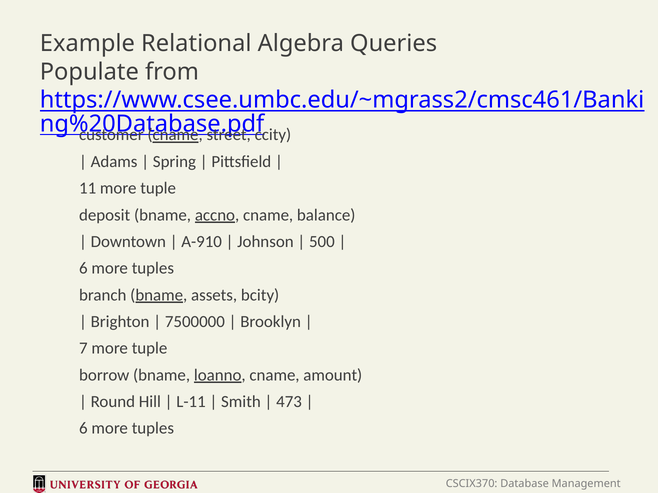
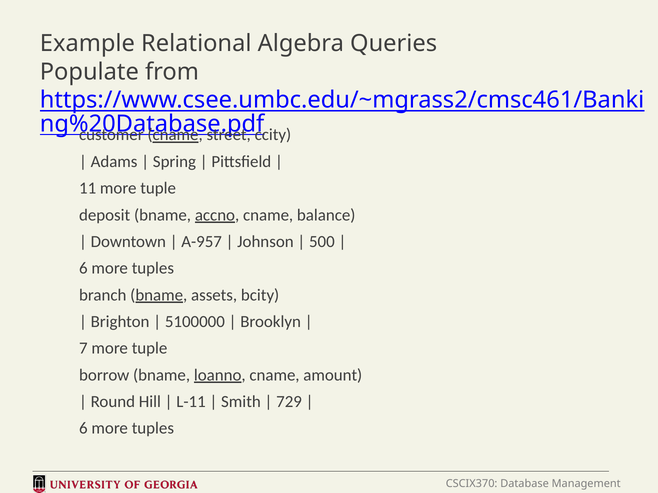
A-910: A-910 -> A-957 (202, 242)
7500000: 7500000 -> 5100000 (195, 322)
473: 473 -> 729 (289, 402)
